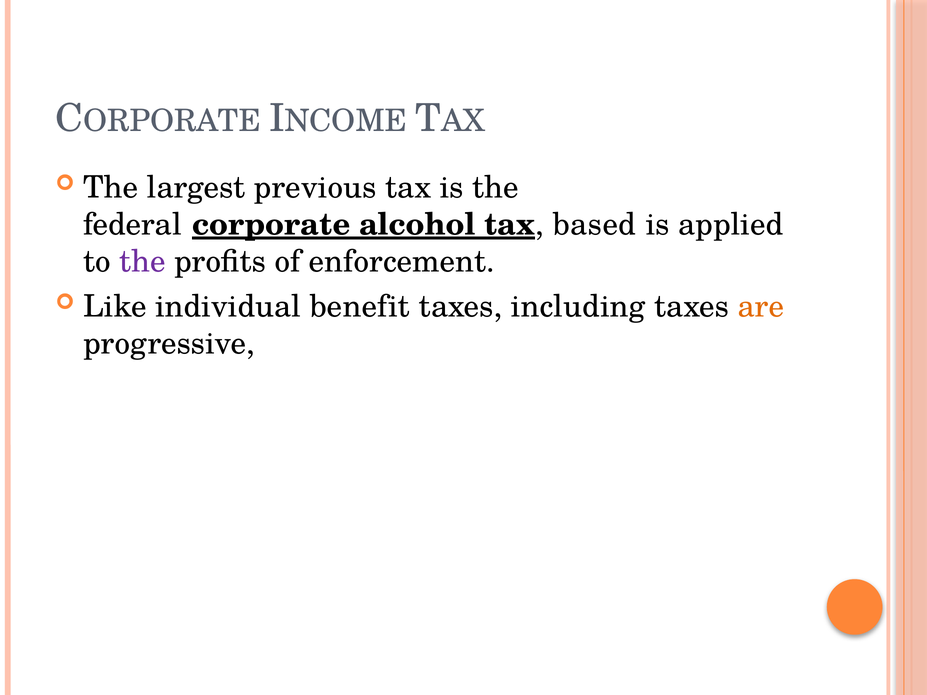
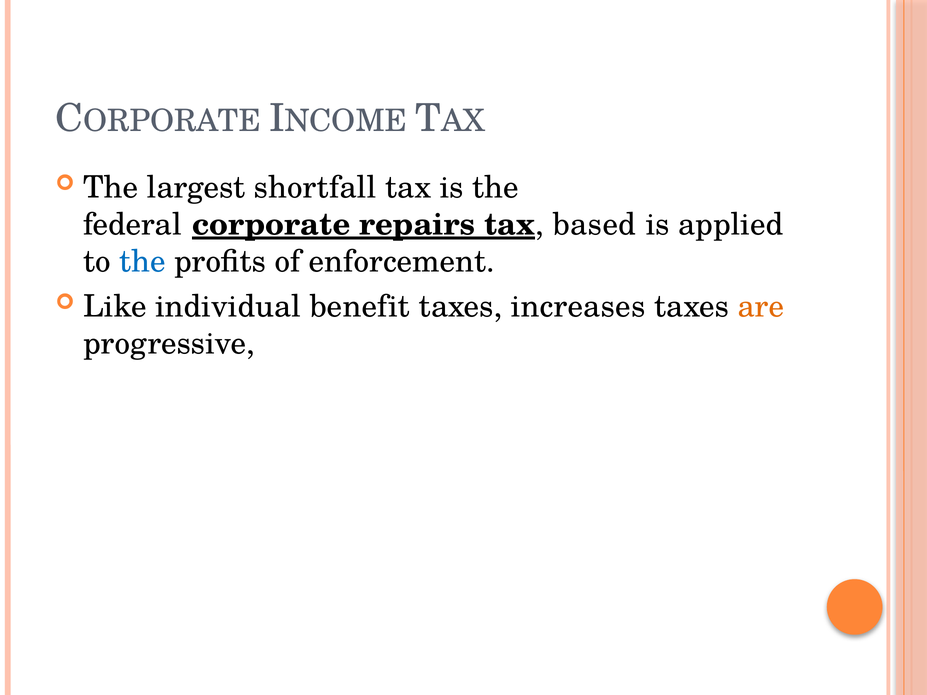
previous: previous -> shortfall (315, 187)
alcohol: alcohol -> repairs (417, 225)
the colour: purple -> blue (143, 262)
including: including -> increases (578, 306)
